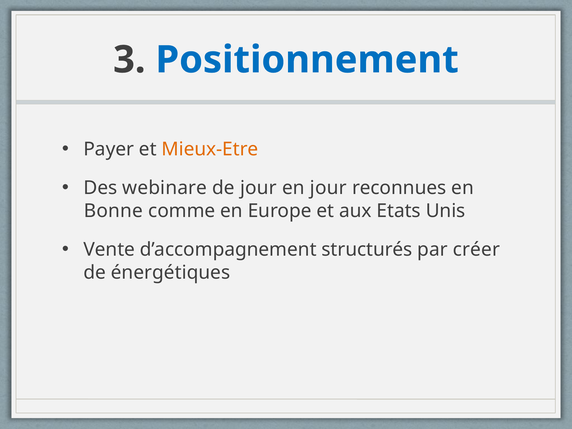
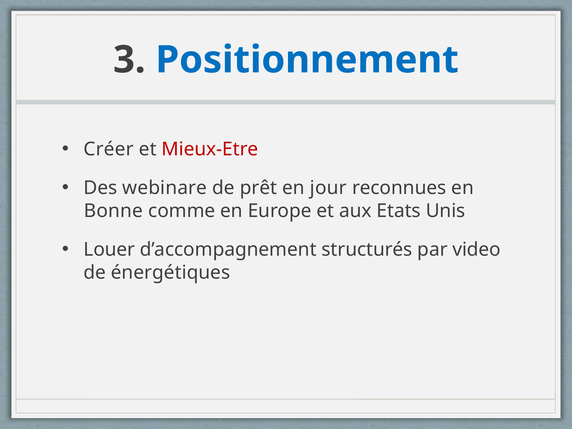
Payer: Payer -> Créer (109, 149)
Mieux-Etre colour: orange -> red (210, 149)
de jour: jour -> prêt (258, 188)
Vente: Vente -> Louer (109, 250)
créer: créer -> video (477, 250)
